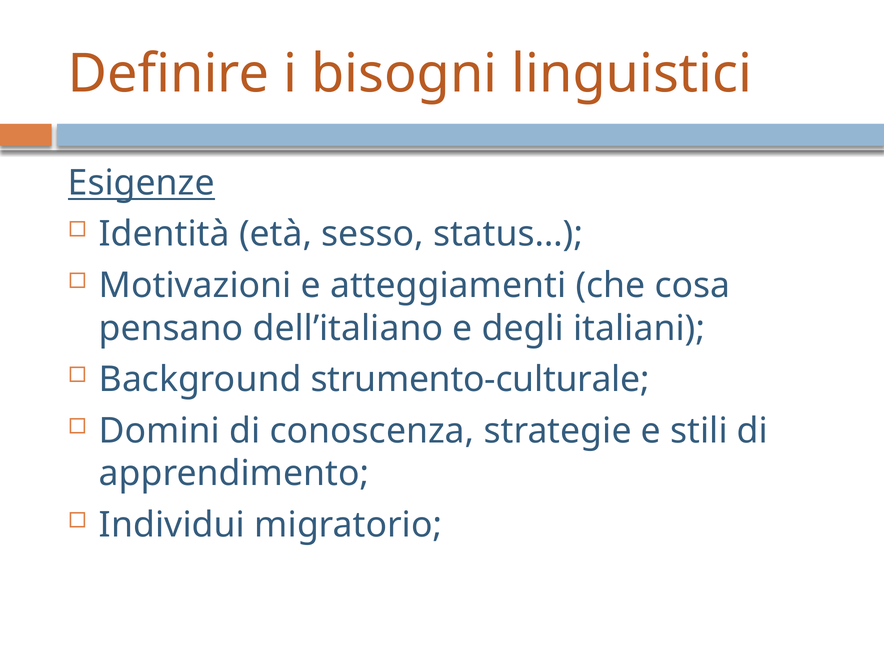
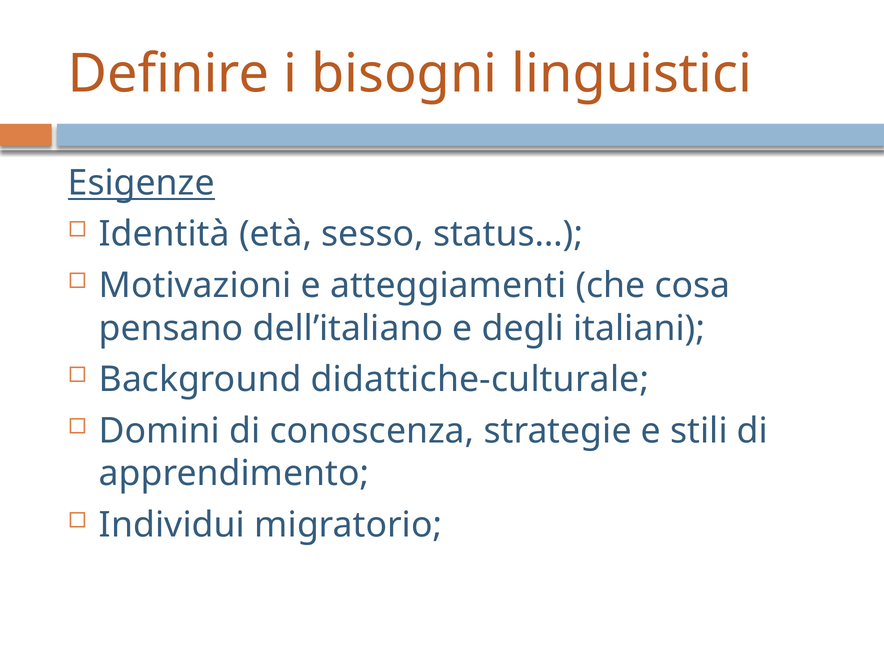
strumento-culturale: strumento-culturale -> didattiche-culturale (480, 380)
